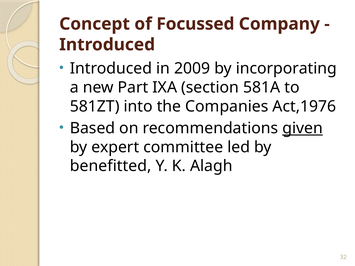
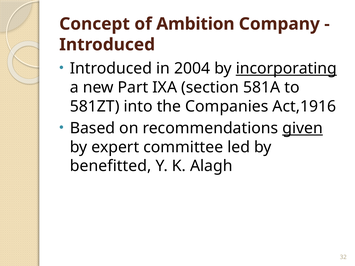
Focussed: Focussed -> Ambition (195, 24)
2009: 2009 -> 2004 (192, 69)
incorporating underline: none -> present (286, 69)
Act,1976: Act,1976 -> Act,1916 (304, 106)
